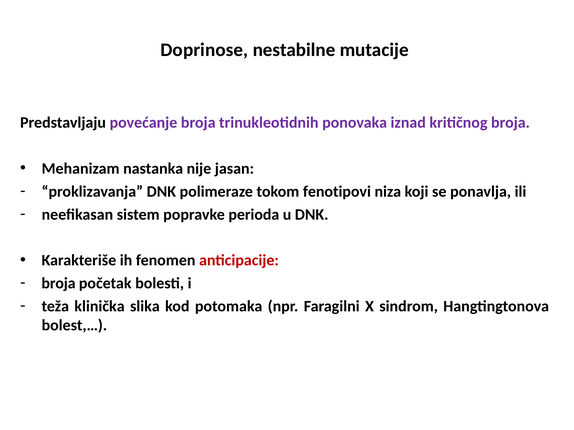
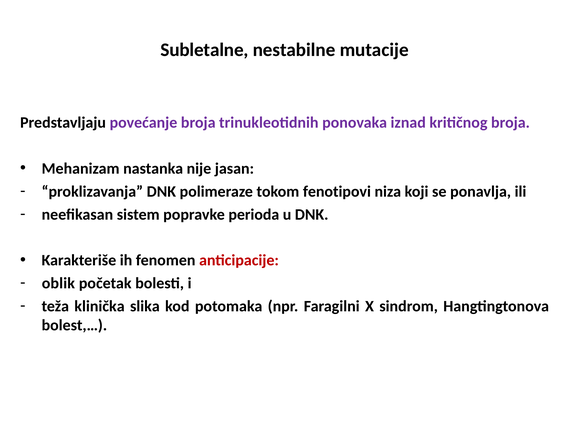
Doprinose: Doprinose -> Subletalne (204, 50)
broja: broja -> oblik (58, 284)
